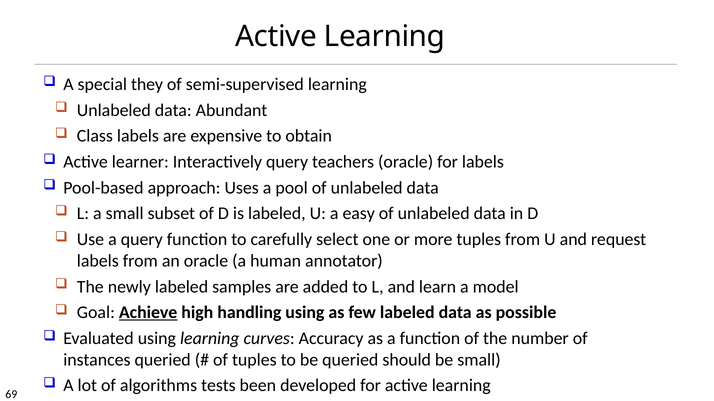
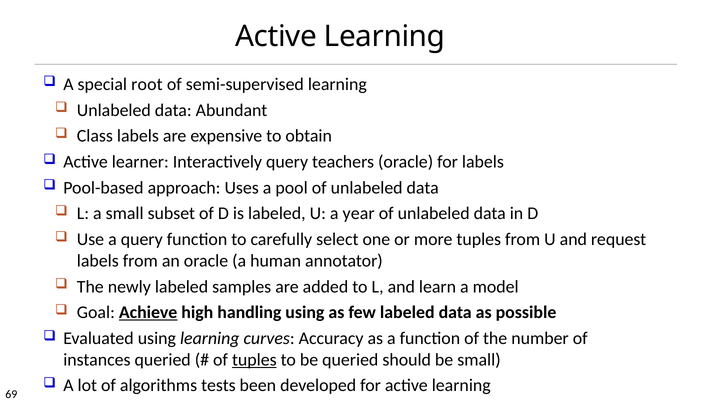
they: they -> root (147, 84)
easy: easy -> year (359, 214)
tuples underline: none -> present (254, 360)
